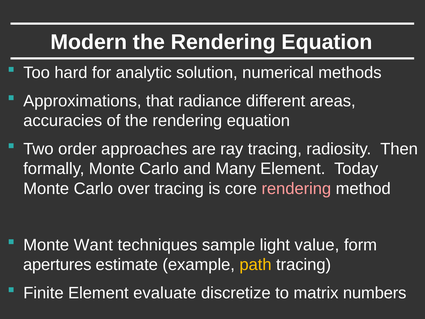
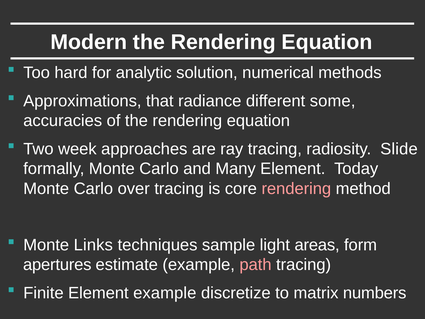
areas: areas -> some (333, 101)
order: order -> week (77, 149)
Then: Then -> Slide (399, 149)
Want: Want -> Links (93, 245)
value: value -> areas (317, 245)
path colour: yellow -> pink (255, 265)
Element evaluate: evaluate -> example (165, 293)
